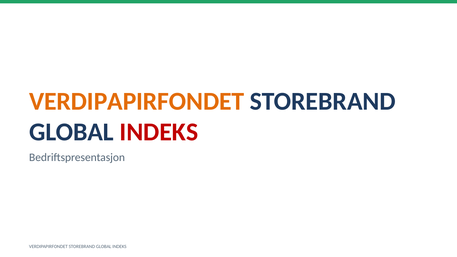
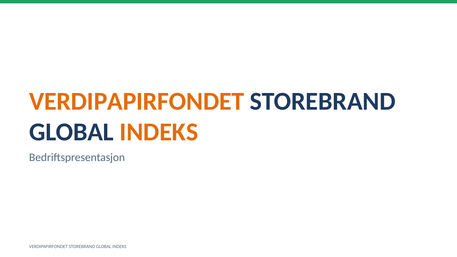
INDEKS colour: red -> orange (159, 132)
